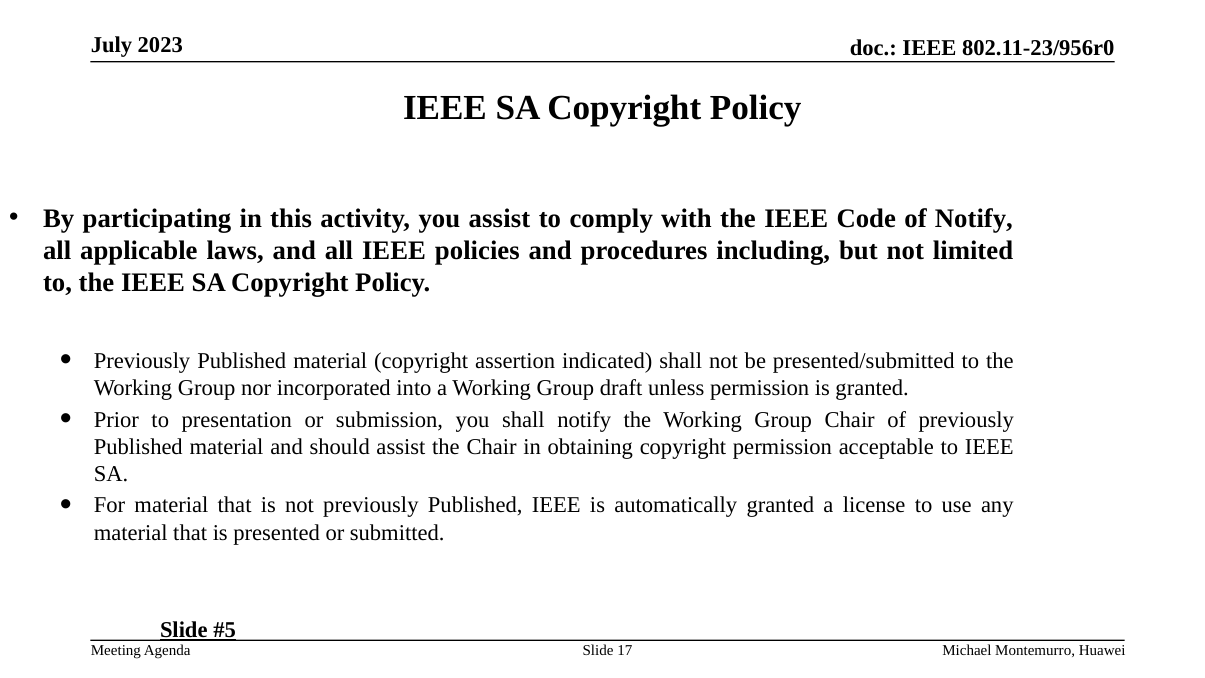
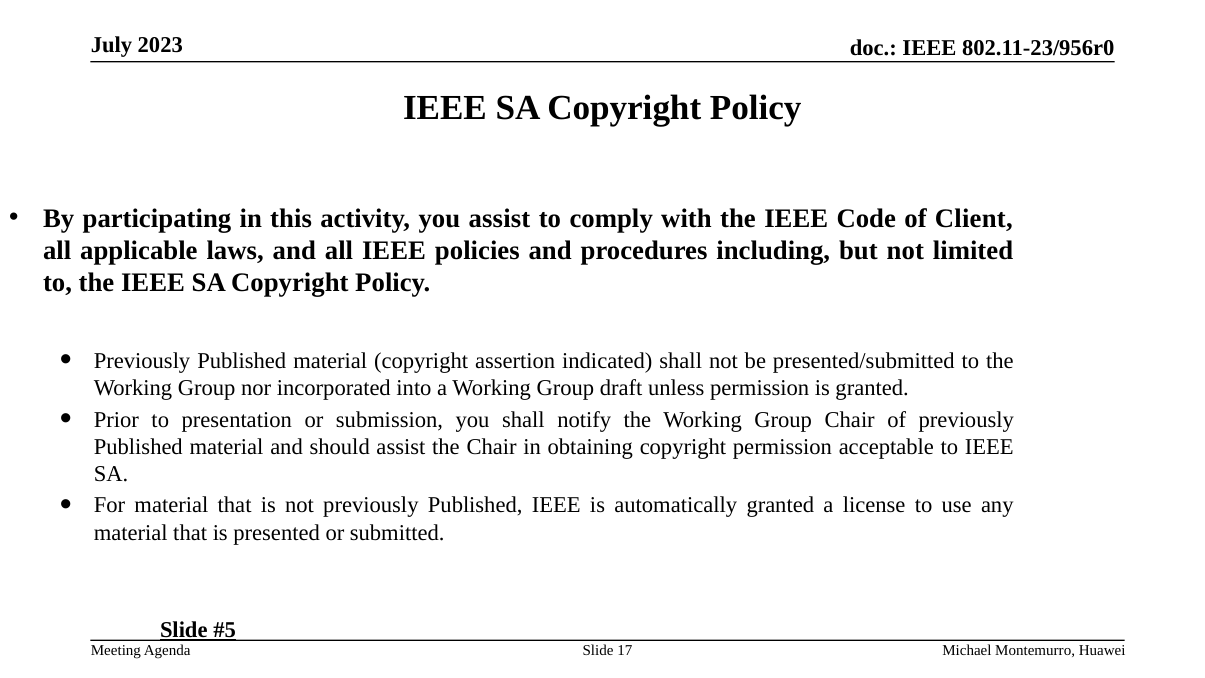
of Notify: Notify -> Client (974, 218)
